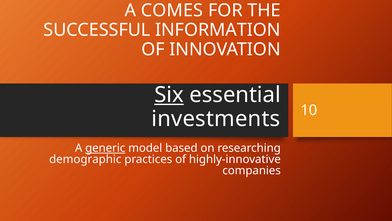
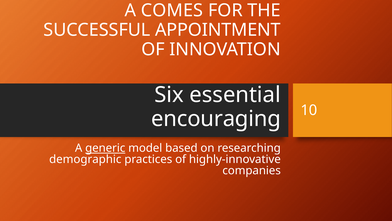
INFORMATION: INFORMATION -> APPOINTMENT (218, 30)
Six underline: present -> none (169, 95)
investments: investments -> encouraging (216, 119)
